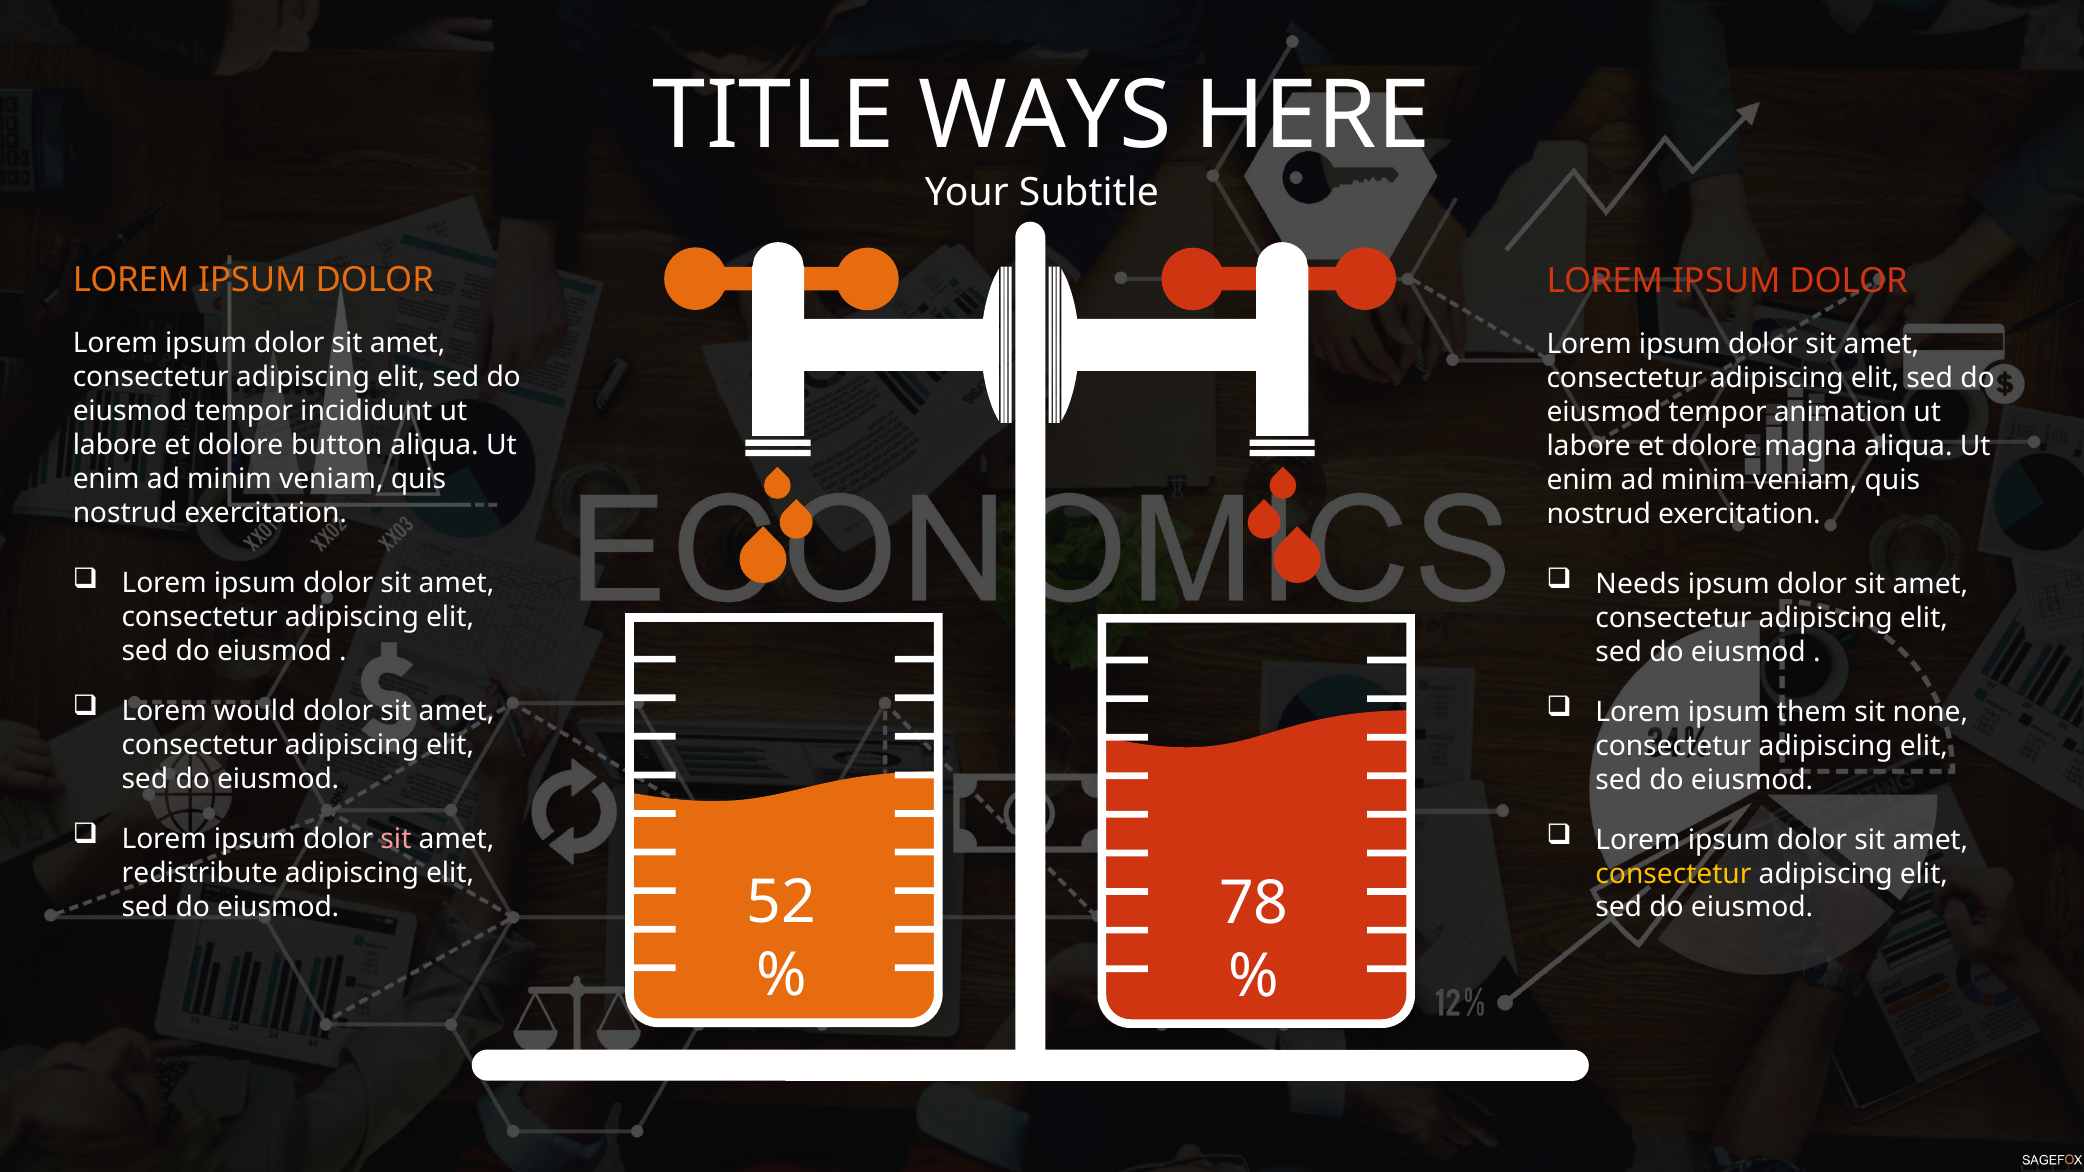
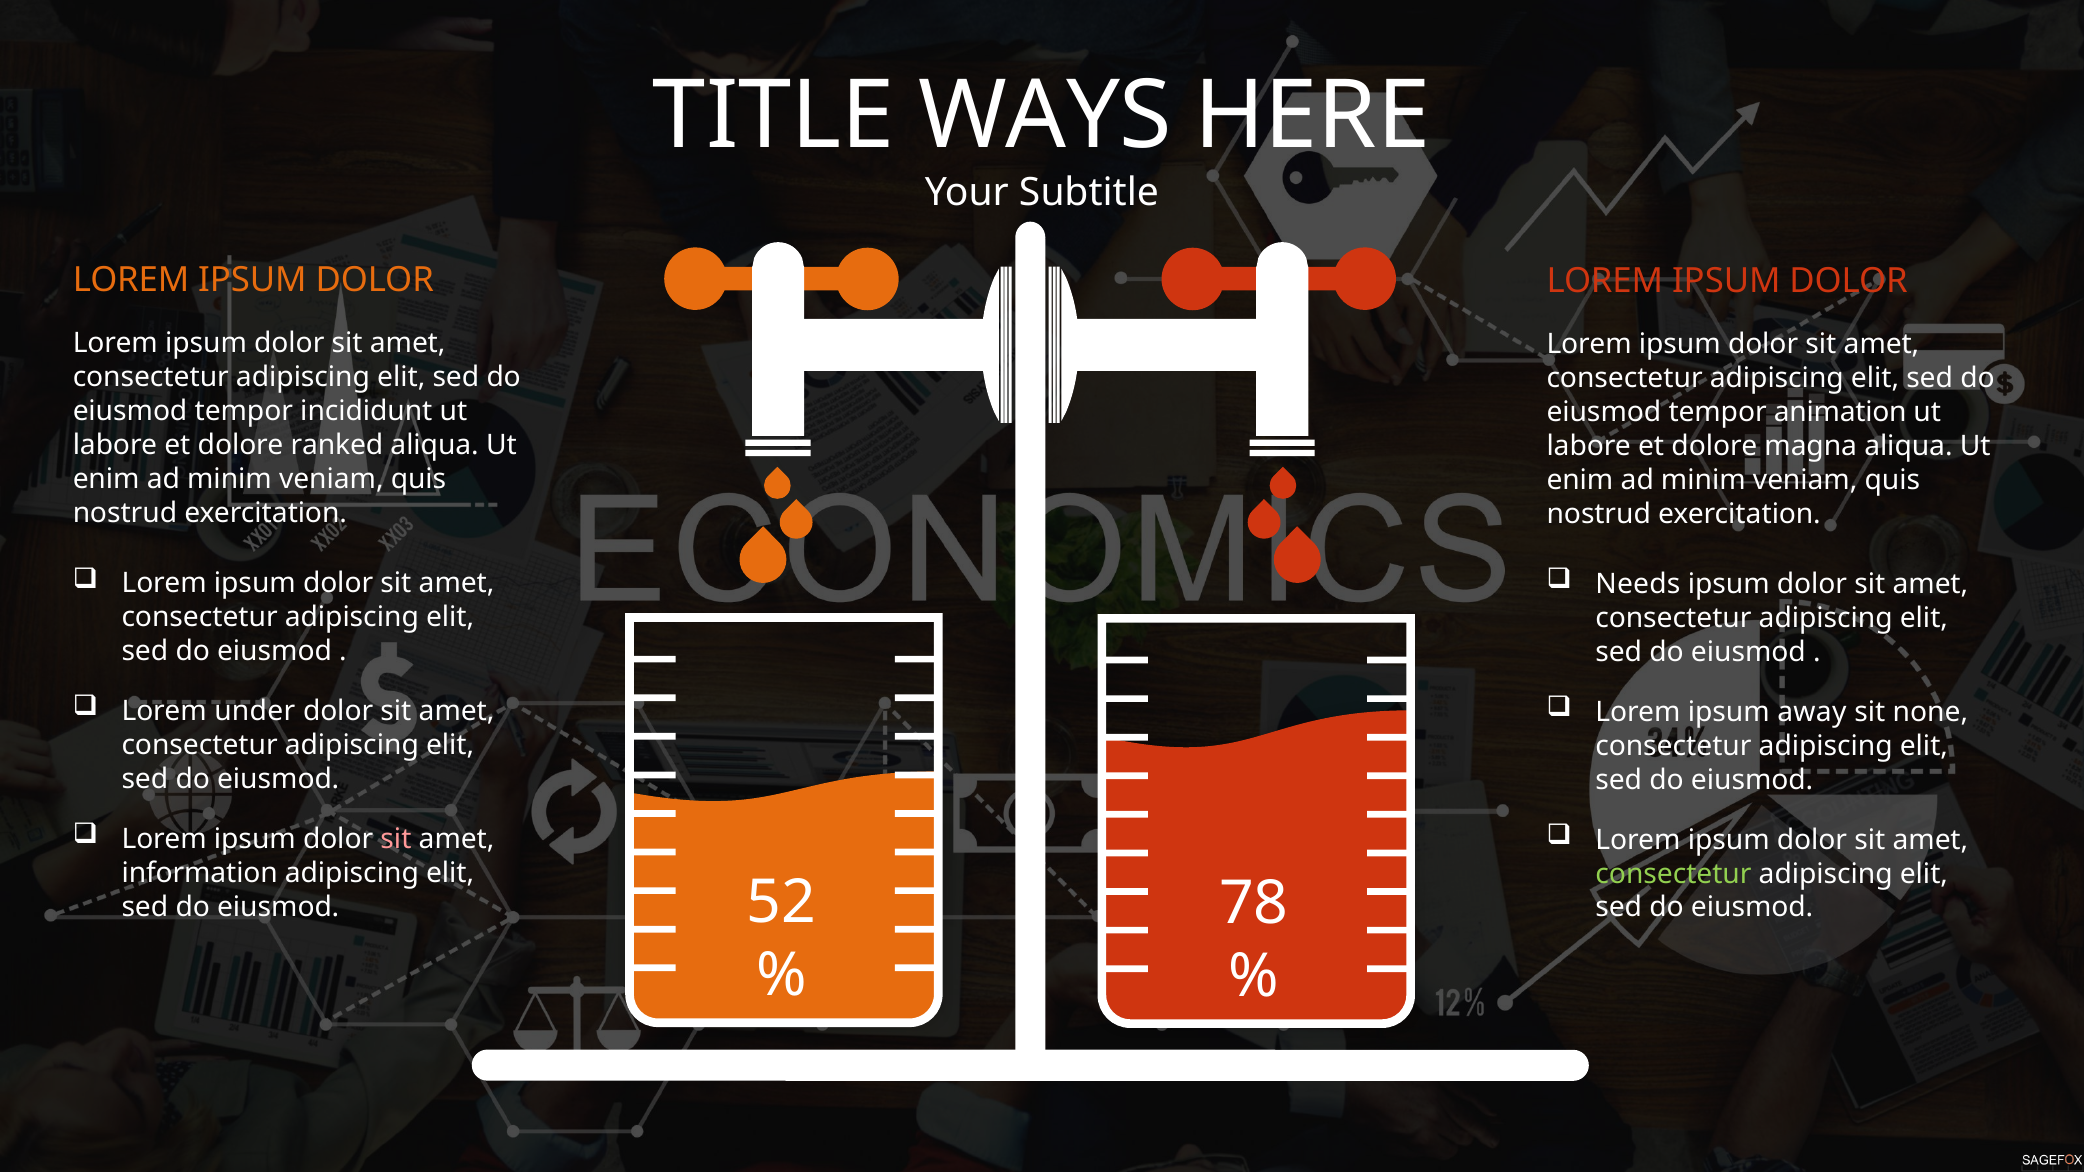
button: button -> ranked (337, 445)
would: would -> under (255, 711)
them: them -> away (1812, 712)
redistribute: redistribute -> information (200, 873)
consectetur colour: yellow -> light green (1674, 874)
